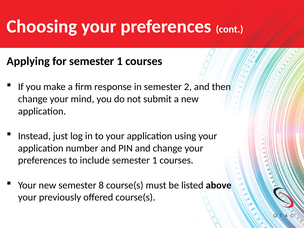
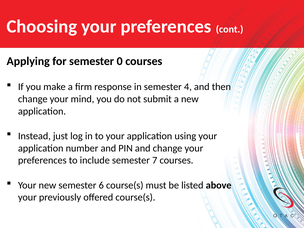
for semester 1: 1 -> 0 (120, 61)
2: 2 -> 4 (188, 87)
include semester 1: 1 -> 7 (155, 160)
8: 8 -> 6 (101, 185)
